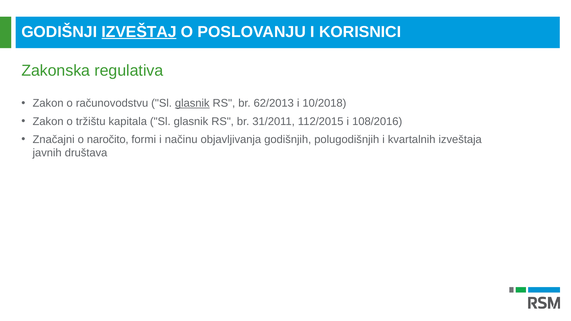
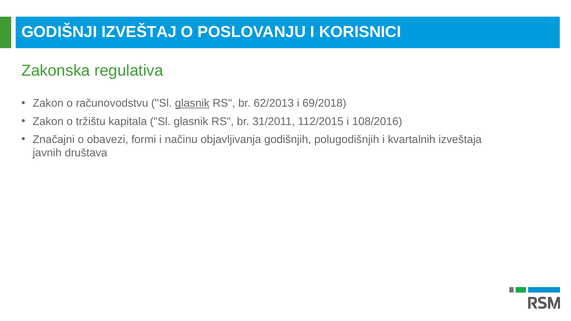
IZVEŠTAJ underline: present -> none (139, 32)
10/2018: 10/2018 -> 69/2018 (324, 103)
naročito: naročito -> obavezi (108, 140)
